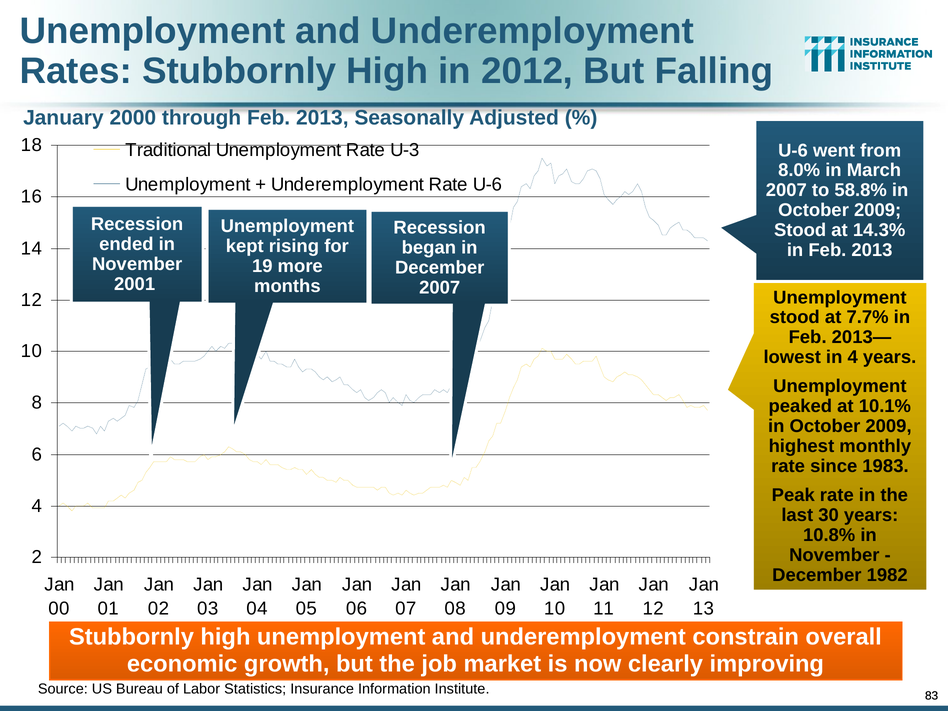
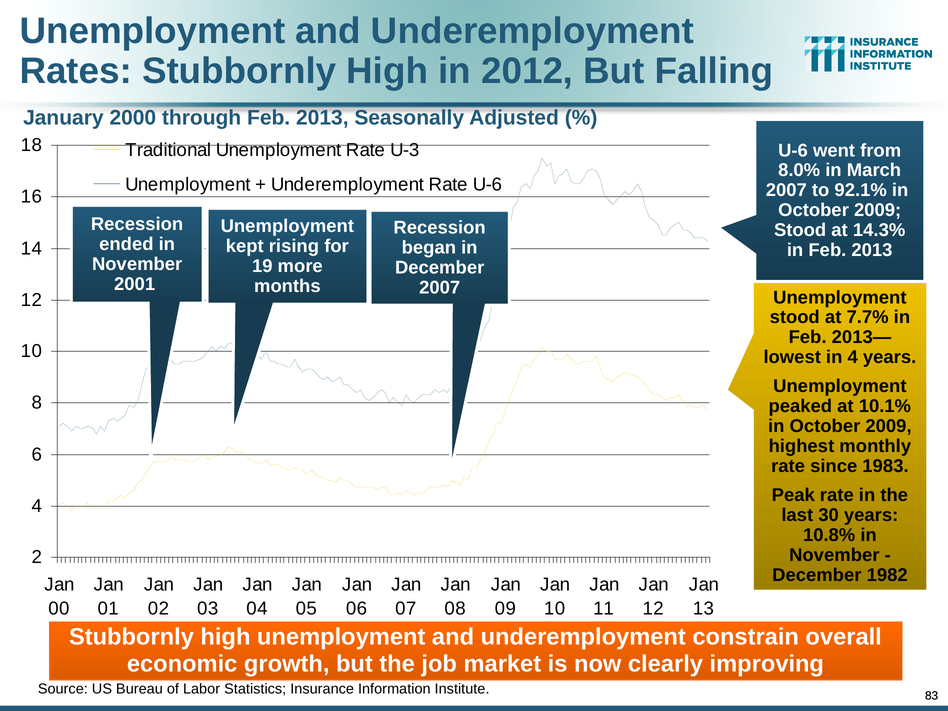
58.8%: 58.8% -> 92.1% (861, 190)
